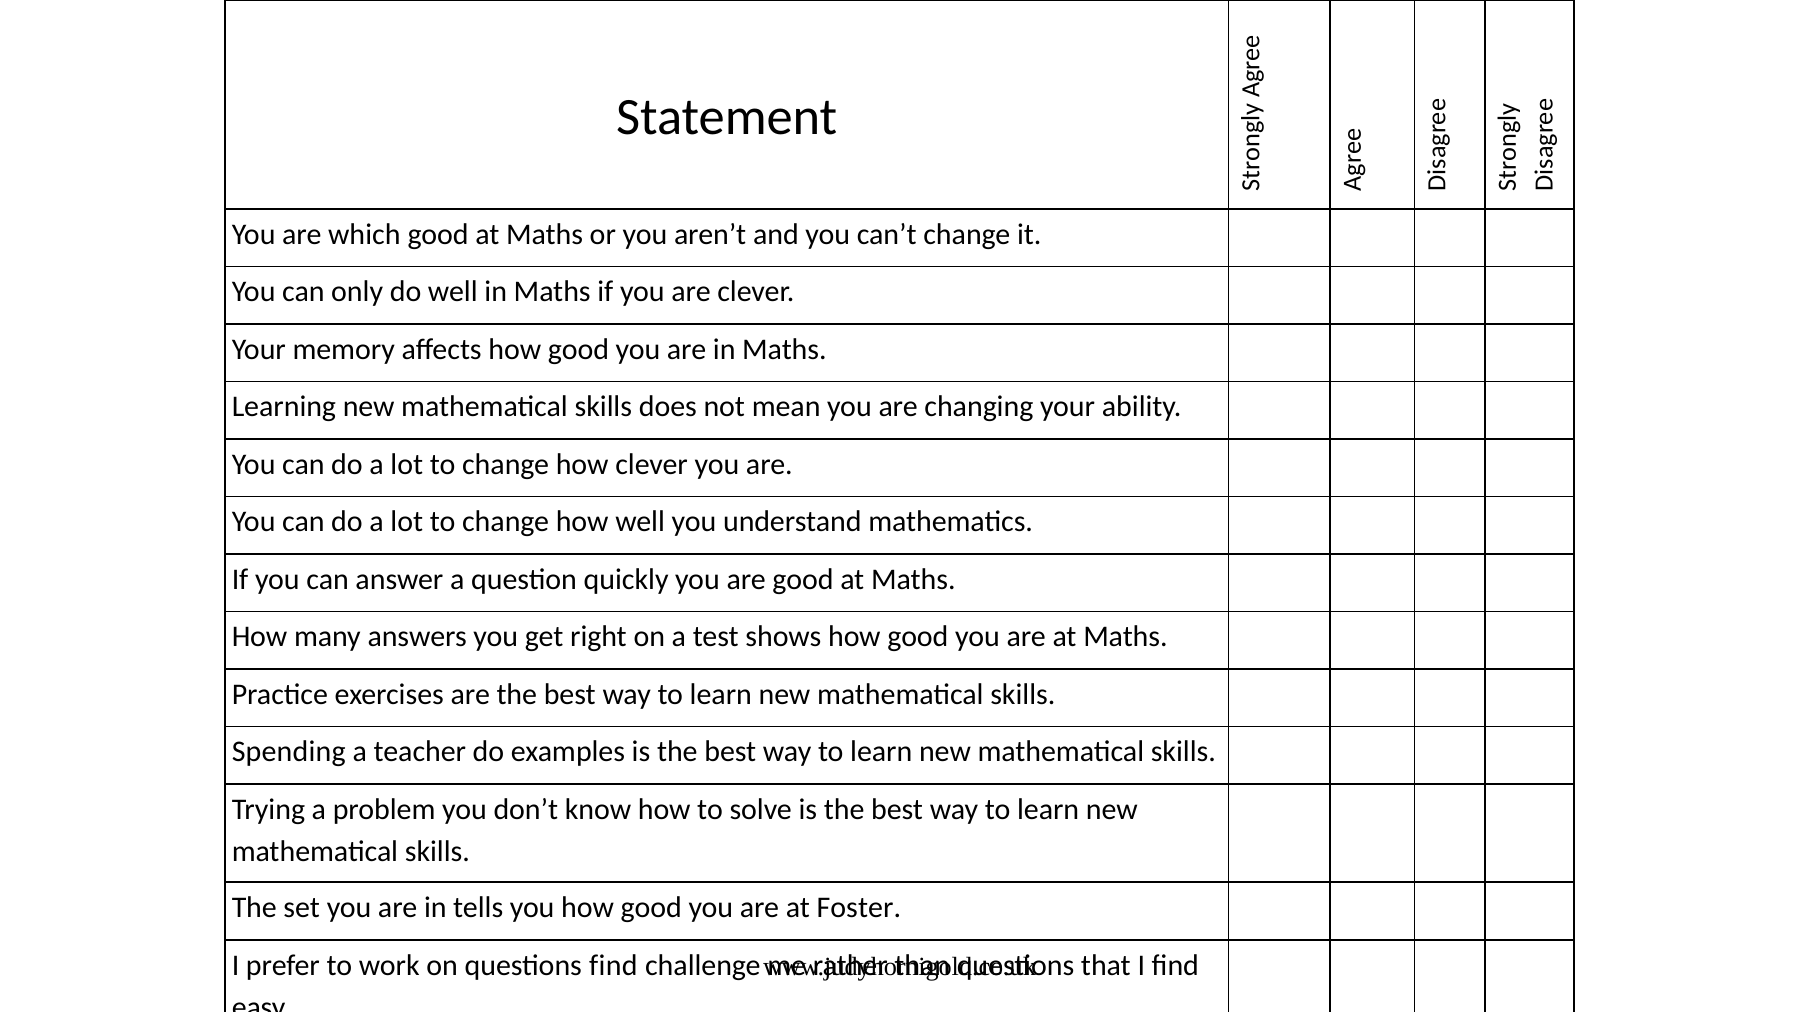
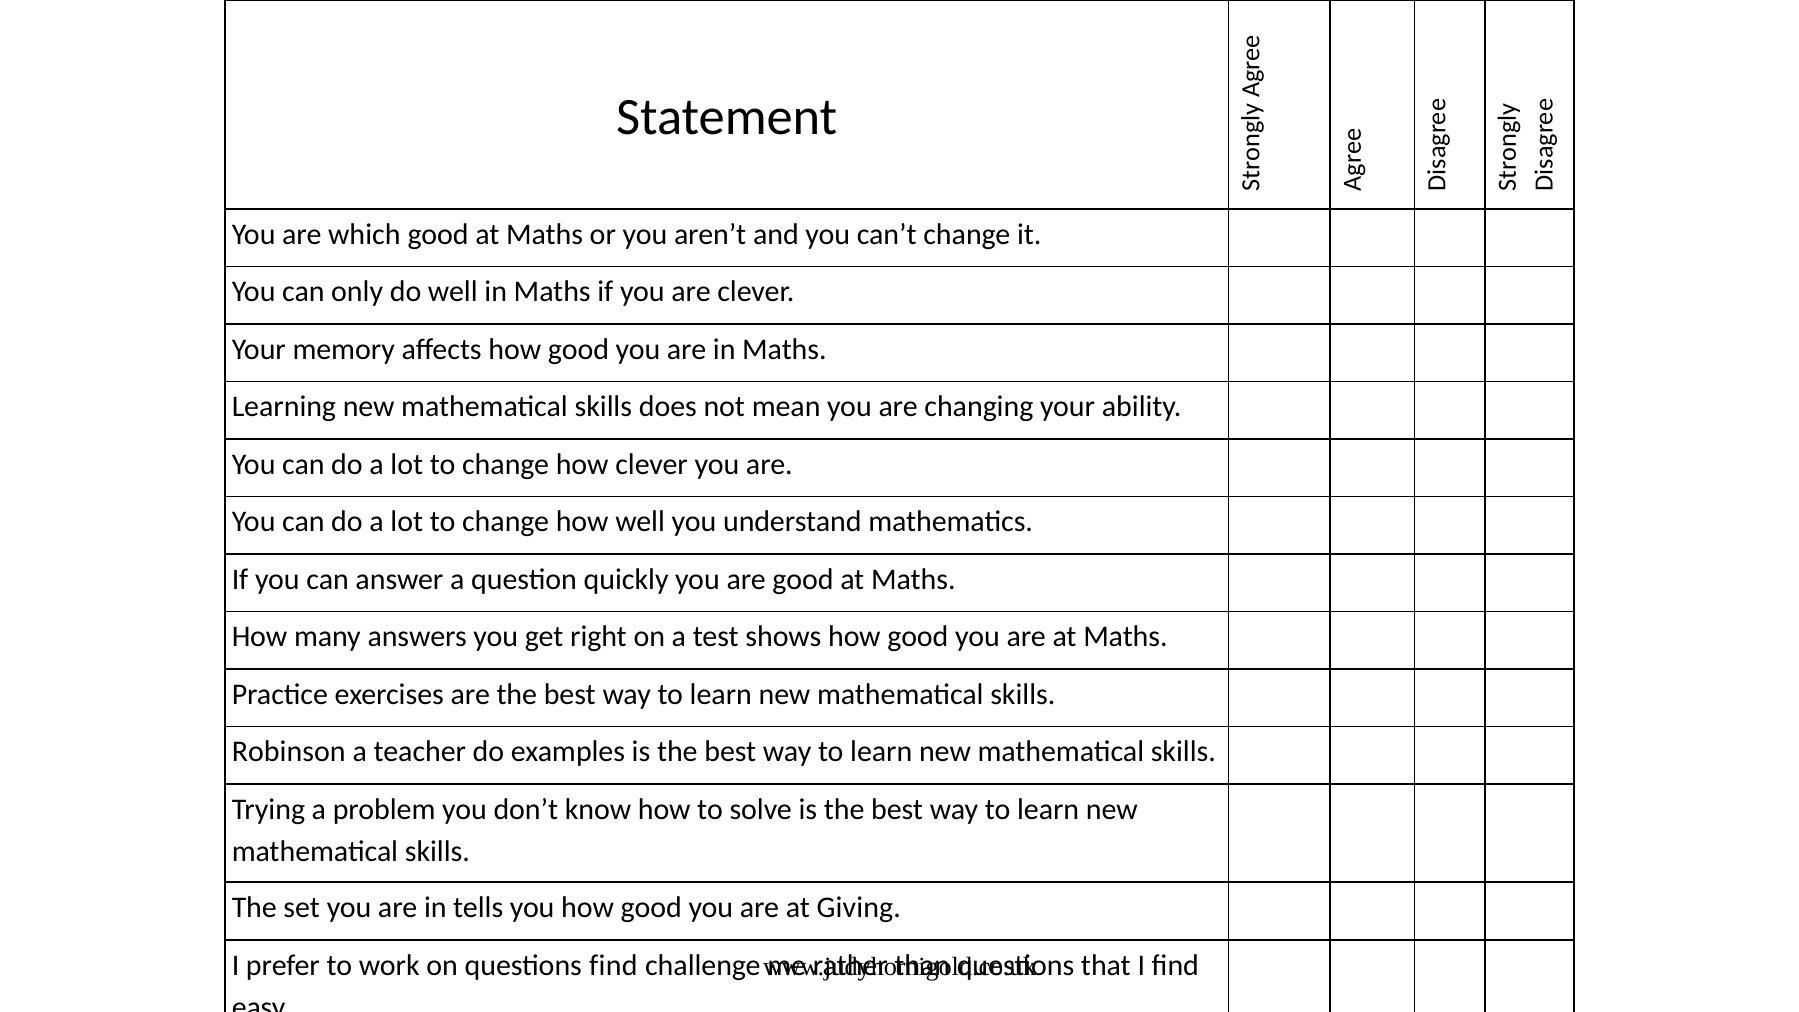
Spending: Spending -> Robinson (289, 752)
Foster: Foster -> Giving (859, 908)
